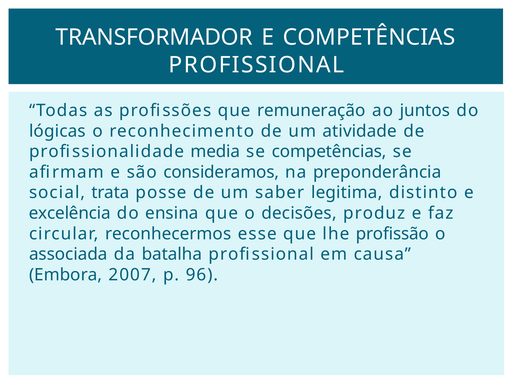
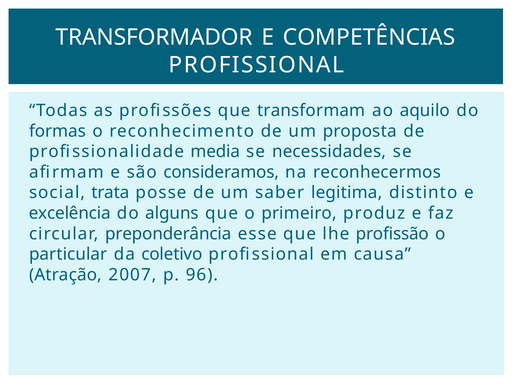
remuneração: remuneração -> transformam (311, 110)
juntos: juntos -> aquilo (425, 110)
lógicas: lógicas -> formas (58, 131)
atividade: atividade -> proposta (360, 131)
se competências: competências -> necessidades (329, 152)
preponderância: preponderância -> reconhecermos (377, 172)
ensina: ensina -> alguns (172, 213)
decisões: decisões -> primeiro (299, 213)
reconhecermos: reconhecermos -> preponderância (168, 234)
associada: associada -> particular (68, 254)
batalha: batalha -> coletivo (172, 254)
Embora: Embora -> Atração (65, 275)
